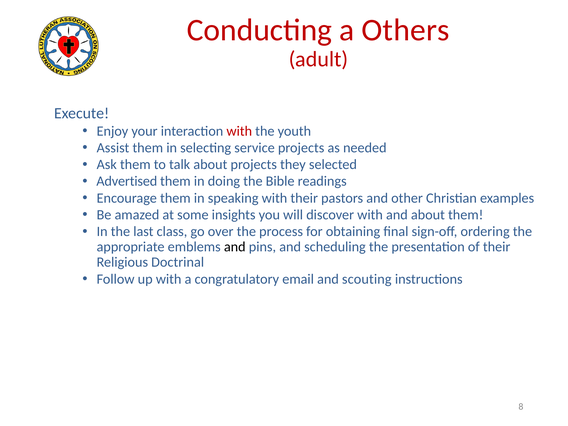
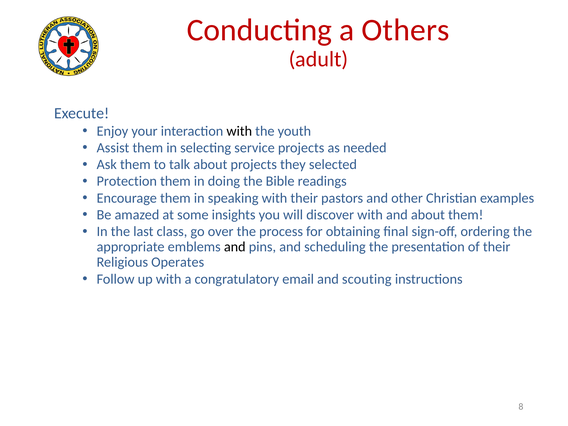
with colour: red -> black (239, 131)
Advertised: Advertised -> Protection (127, 181)
Doctrinal: Doctrinal -> Operates (178, 262)
